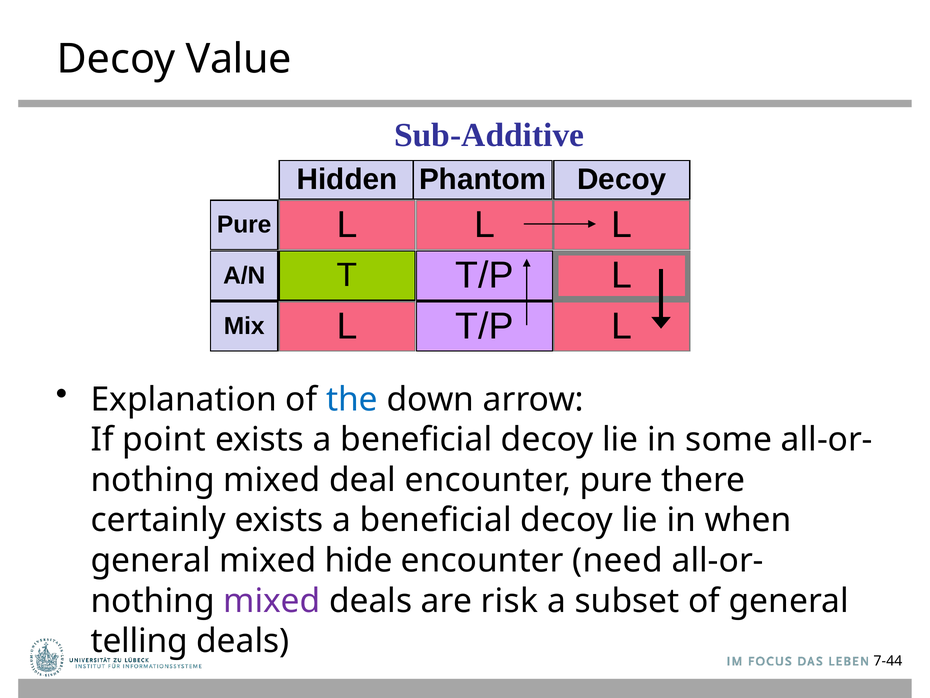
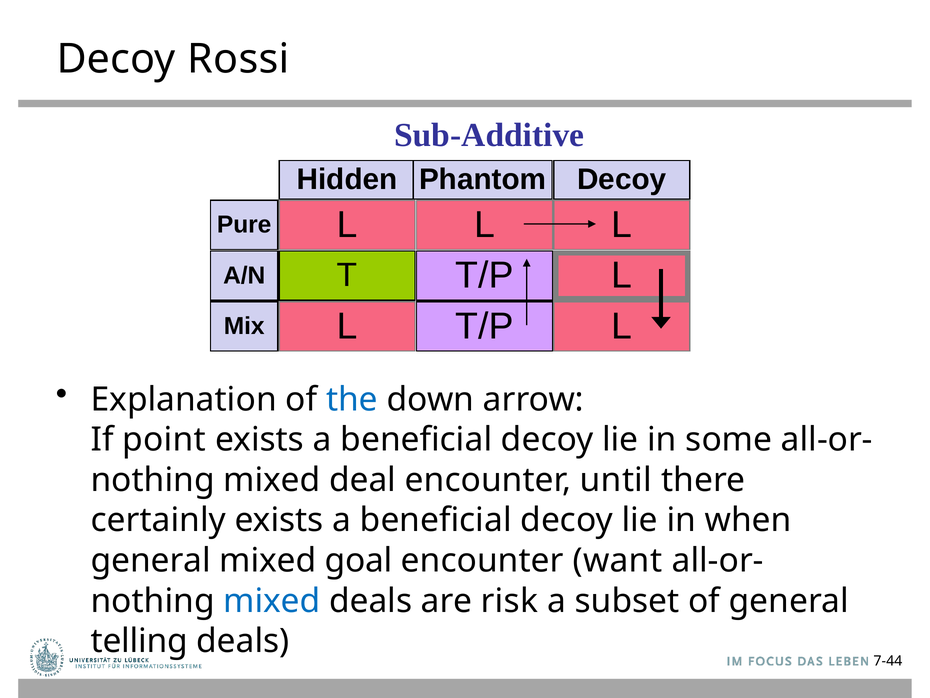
Value: Value -> Rossi (238, 59)
encounter pure: pure -> until (616, 480)
hide: hide -> goal (359, 560)
need: need -> want (617, 560)
mixed colour: purple -> blue (272, 601)
